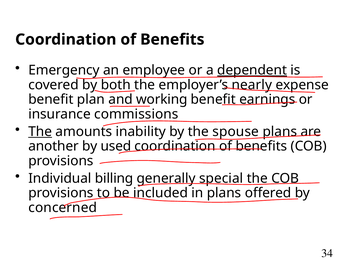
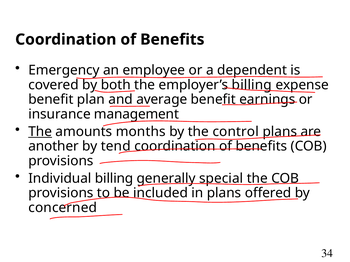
dependent underline: present -> none (252, 70)
employer’s nearly: nearly -> billing (252, 85)
working: working -> average (162, 100)
commissions: commissions -> management (136, 114)
inability: inability -> months (141, 132)
spouse: spouse -> control (236, 132)
used: used -> tend (116, 147)
